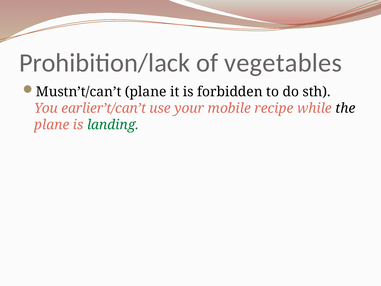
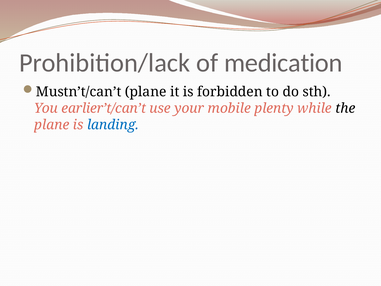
vegetables: vegetables -> medication (283, 63)
recipe: recipe -> plenty (274, 108)
landing colour: green -> blue (113, 125)
